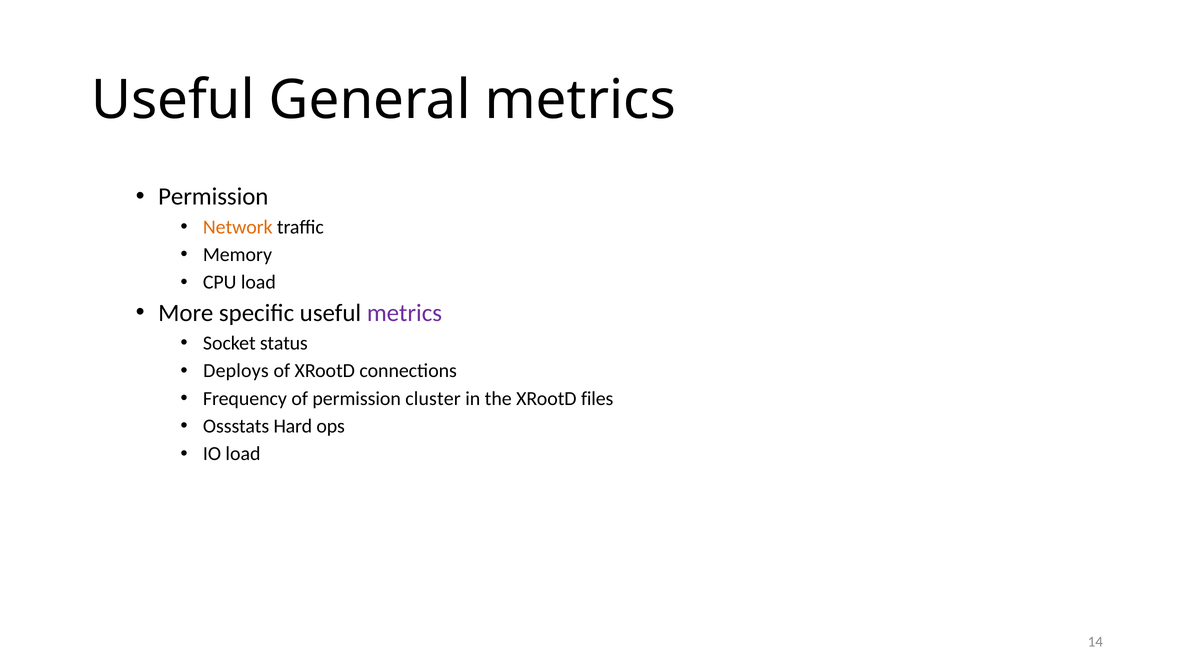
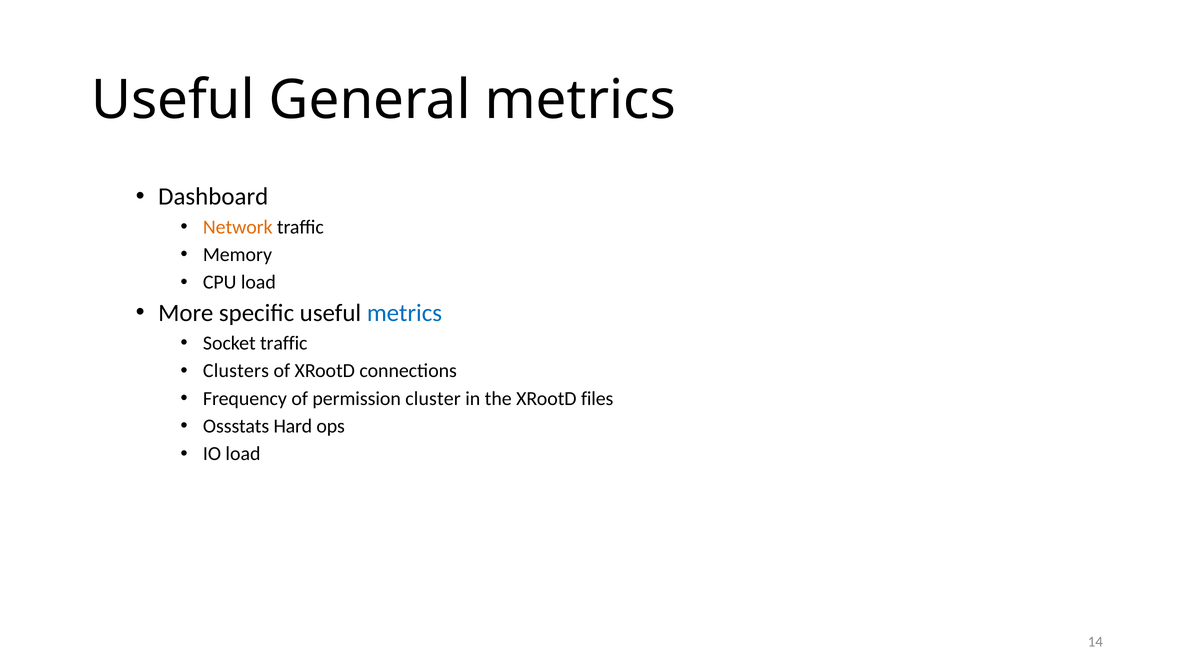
Permission: Permission -> Dashboard (213, 197)
metrics colour: purple -> blue (404, 313)
Socket status: status -> traffic (284, 343)
Deploys: Deploys -> Clusters (236, 371)
